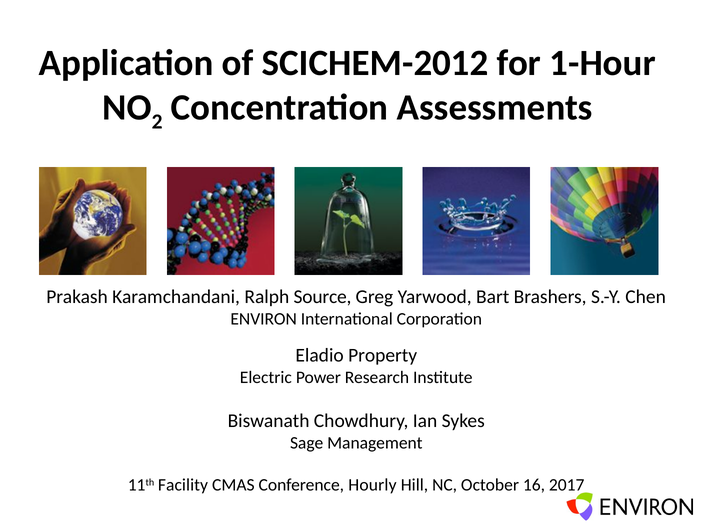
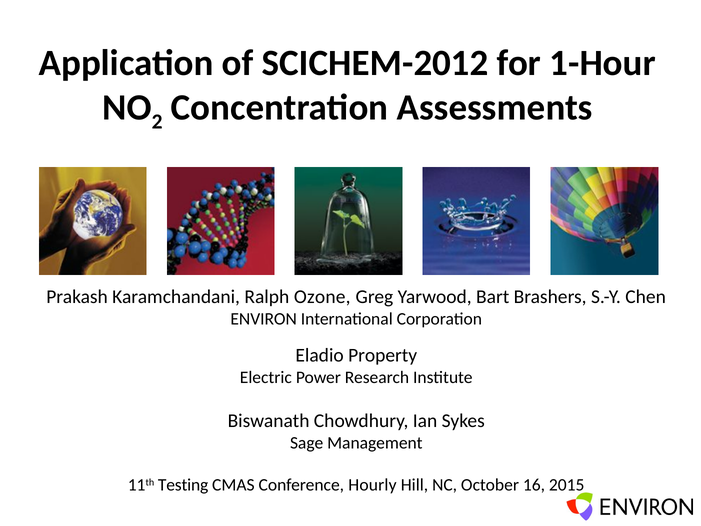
Source: Source -> Ozone (322, 297)
Facility: Facility -> Testing (183, 485)
2017: 2017 -> 2015 (567, 485)
